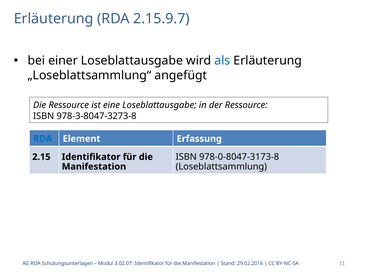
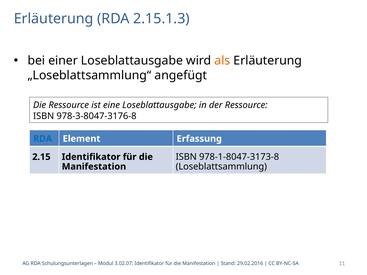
2.15.9.7: 2.15.9.7 -> 2.15.1.3 (161, 19)
als colour: blue -> orange (222, 61)
978-3-8047-3273-8: 978-3-8047-3273-8 -> 978-3-8047-3176-8 (97, 116)
978-0-8047-3173-8: 978-0-8047-3173-8 -> 978-1-8047-3173-8 (239, 157)
